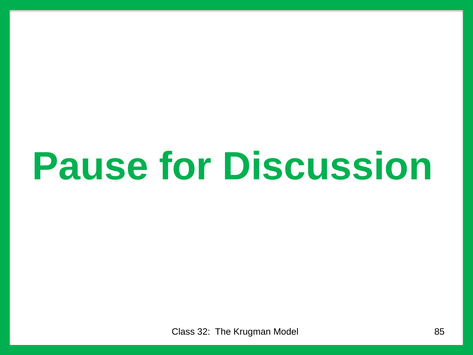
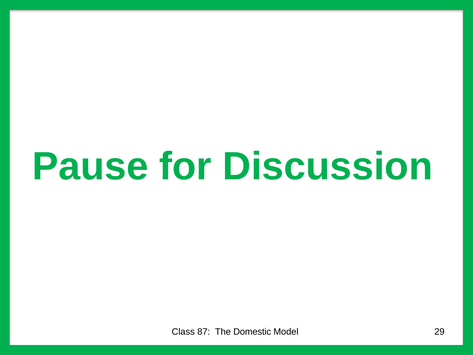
32: 32 -> 87 (204, 332)
Krugman: Krugman -> Domestic (252, 332)
85: 85 -> 29 (439, 332)
